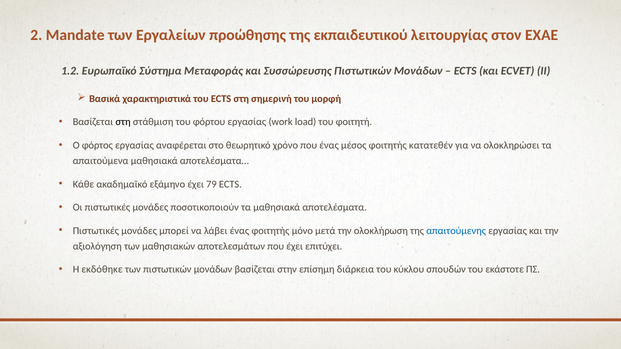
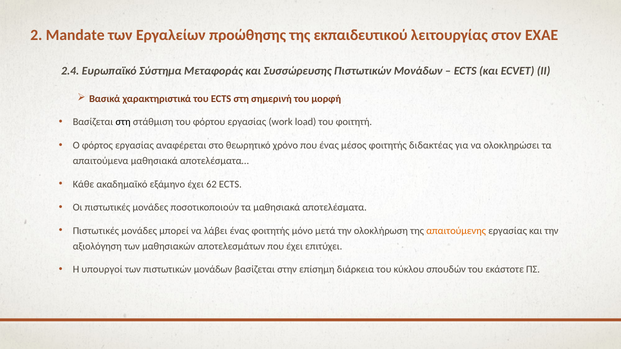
1.2: 1.2 -> 2.4 (70, 71)
κατατεθέν: κατατεθέν -> διδακτέας (431, 145)
79: 79 -> 62 (211, 184)
απαιτούμενης colour: blue -> orange (456, 231)
εκδόθηκε: εκδόθηκε -> υπουργοί (102, 270)
